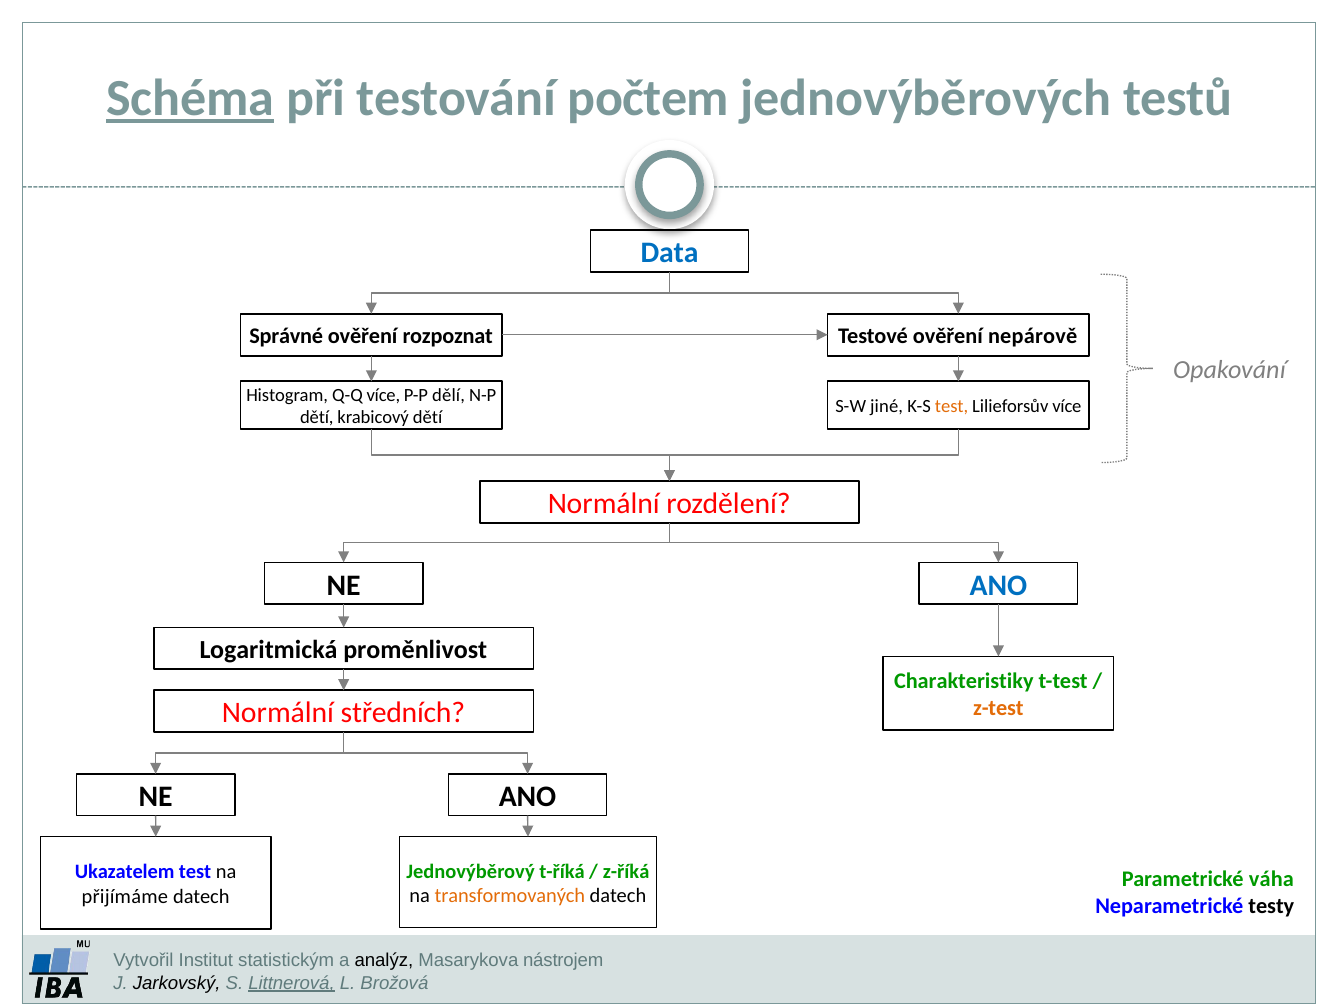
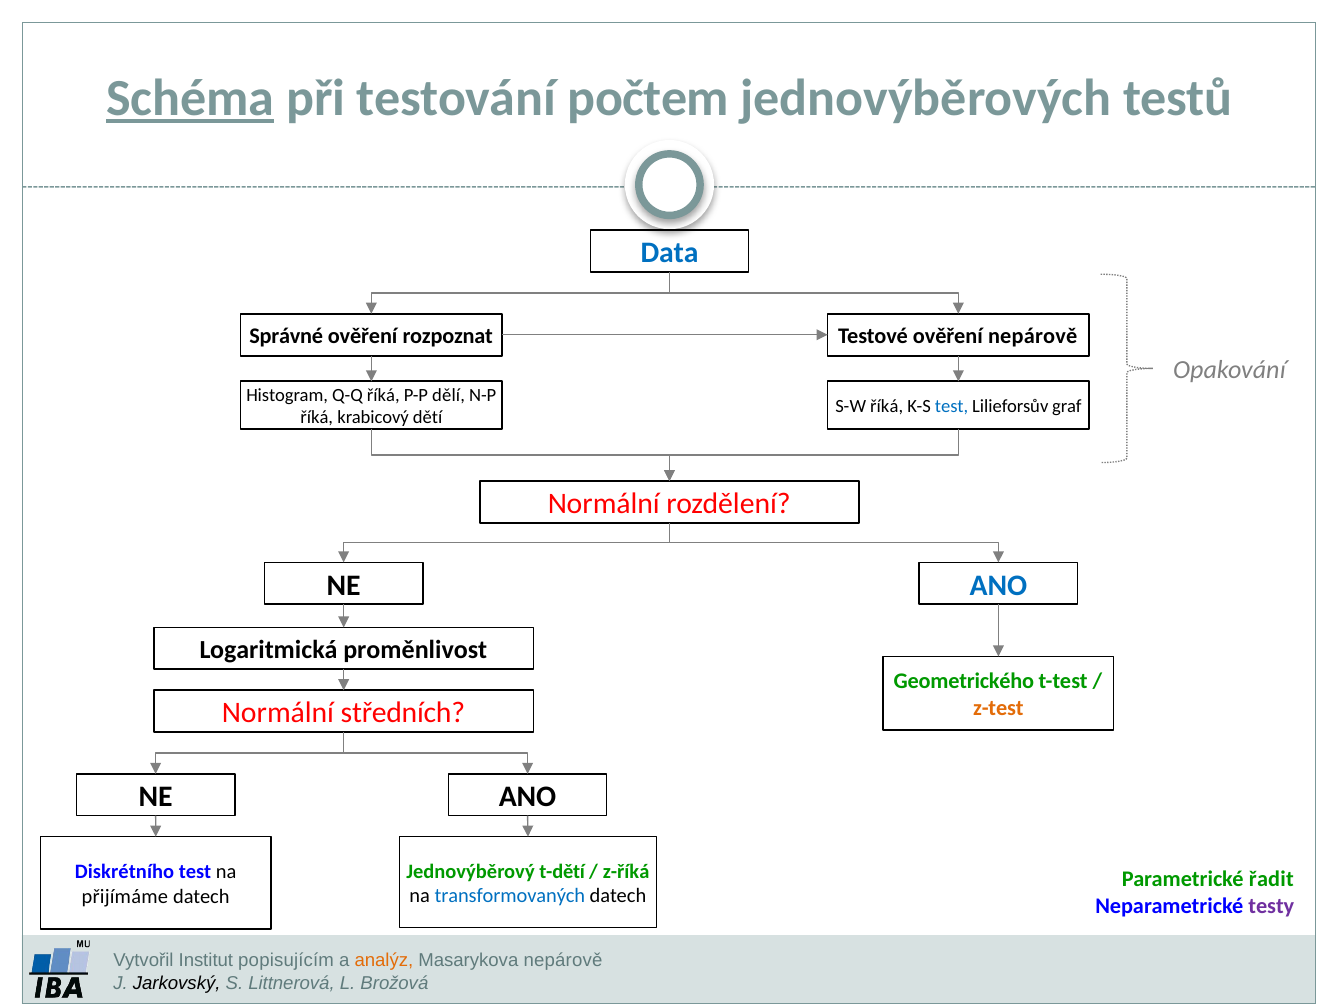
Q-Q více: více -> říká (383, 395)
S-W jiné: jiné -> říká (887, 406)
test colour: orange -> blue (952, 406)
Lilieforsův více: více -> graf (1067, 406)
dětí: dětí -> říká (317, 418)
Charakteristiky: Charakteristiky -> Geometrického (964, 681)
t-říká: t-říká -> t-dětí (562, 872)
Ukazatelem: Ukazatelem -> Diskrétního (125, 872)
váha: váha -> řadit (1271, 879)
transformovaných colour: orange -> blue (510, 896)
testy colour: black -> purple (1271, 906)
statistickým: statistickým -> popisujícím (286, 961)
analýz colour: black -> orange (384, 961)
Masarykova nástrojem: nástrojem -> nepárově (563, 961)
Littnerová underline: present -> none (291, 983)
